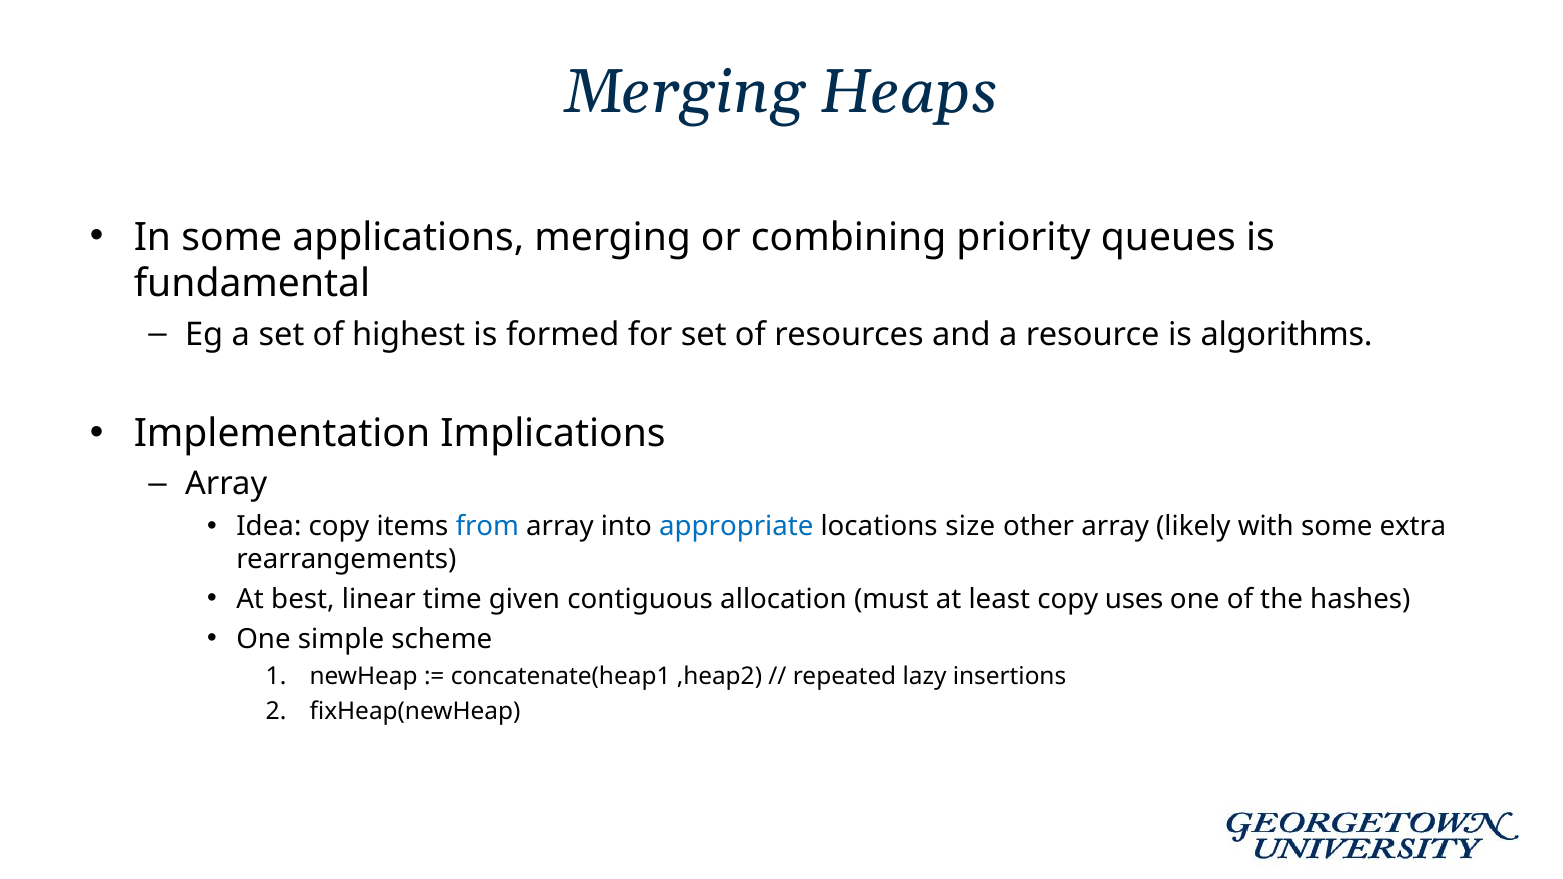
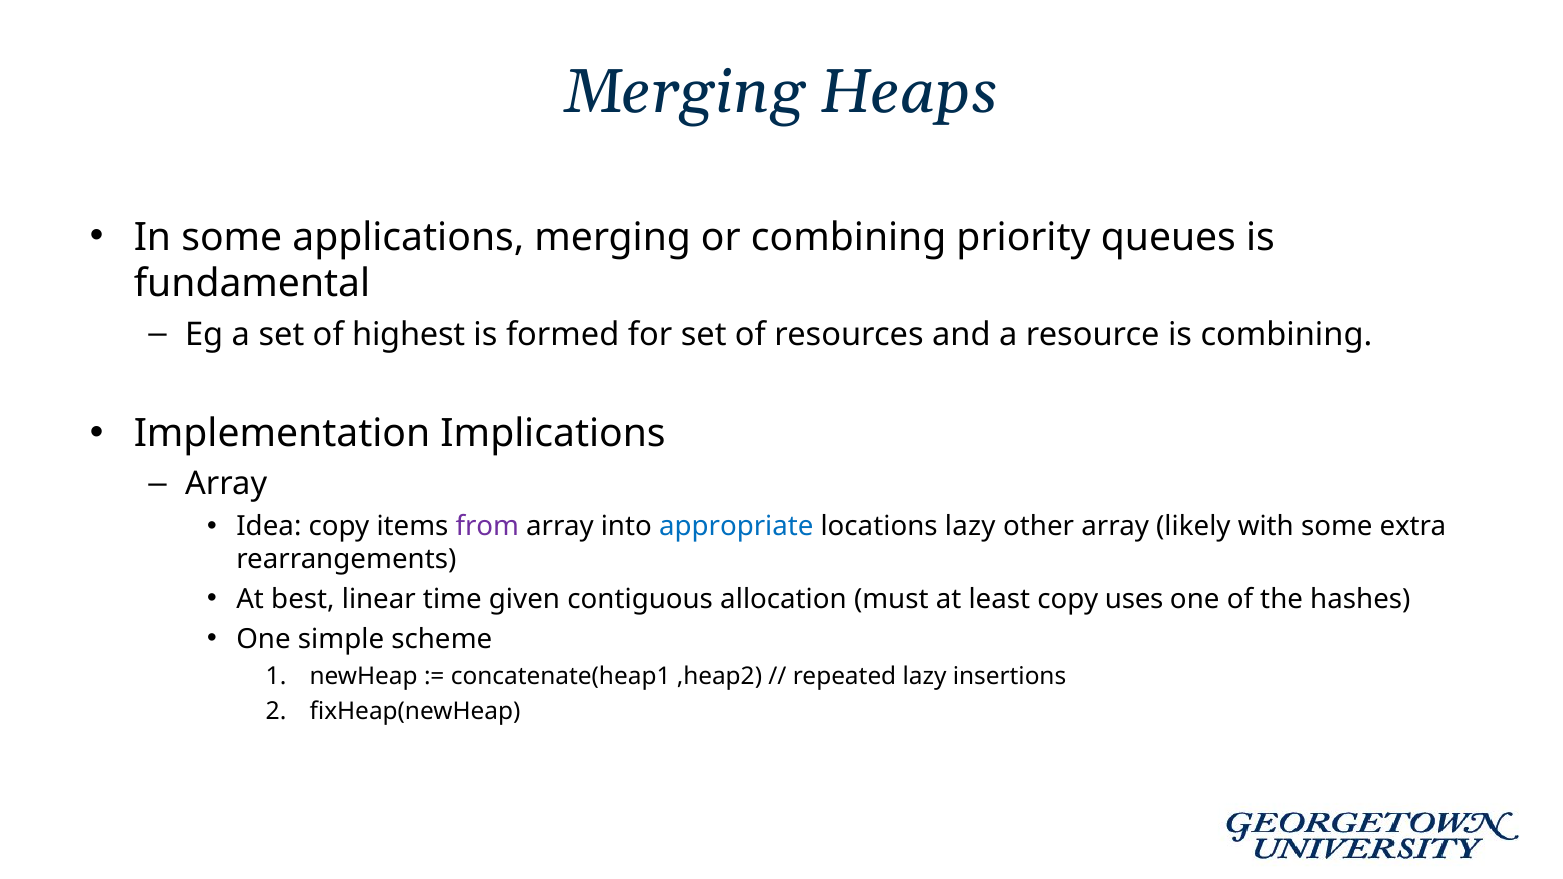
is algorithms: algorithms -> combining (1286, 334)
from colour: blue -> purple (487, 527)
locations size: size -> lazy (970, 527)
